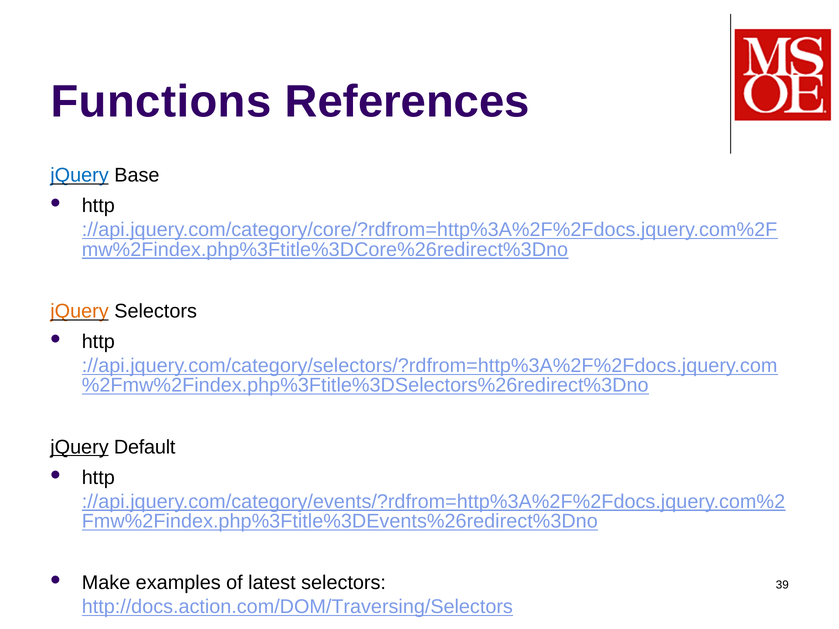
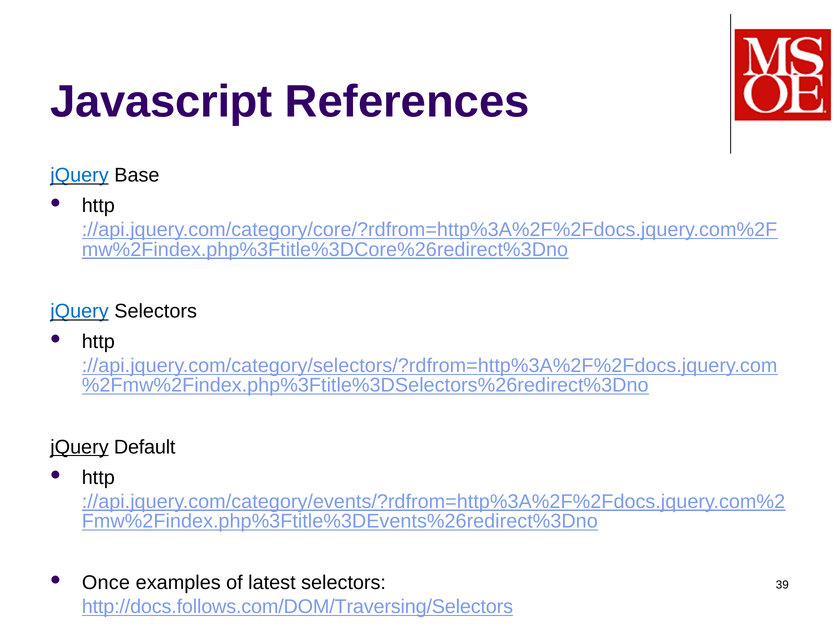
Functions: Functions -> Javascript (161, 102)
jQuery colour: orange -> blue (80, 311)
Make: Make -> Once (106, 583)
http://docs.action.com/DOM/Traversing/Selectors: http://docs.action.com/DOM/Traversing/Selectors -> http://docs.follows.com/DOM/Traversing/Selectors (297, 607)
